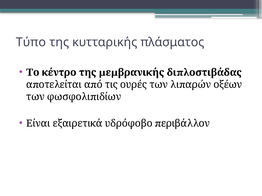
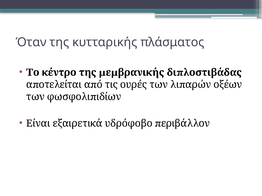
Τύπο: Τύπο -> Όταν (31, 42)
